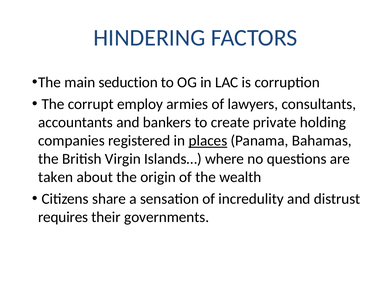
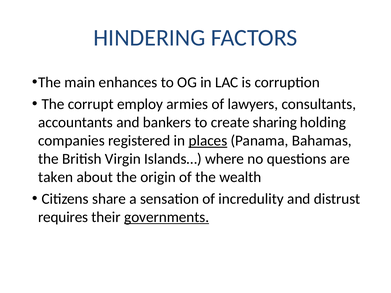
seduction: seduction -> enhances (128, 83)
private: private -> sharing (275, 123)
governments underline: none -> present (167, 217)
